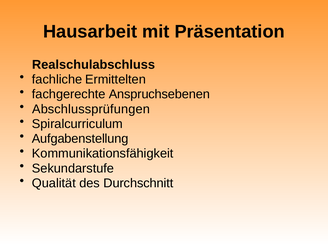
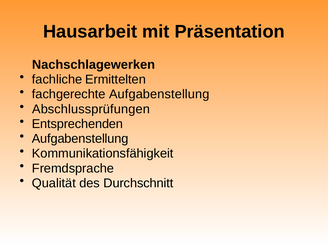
Realschulabschluss: Realschulabschluss -> Nachschlagewerken (93, 65)
fachgerechte Anspruchsebenen: Anspruchsebenen -> Aufgabenstellung (159, 94)
Spiralcurriculum: Spiralcurriculum -> Entsprechenden (77, 124)
Sekundarstufe: Sekundarstufe -> Fremdsprache (73, 168)
